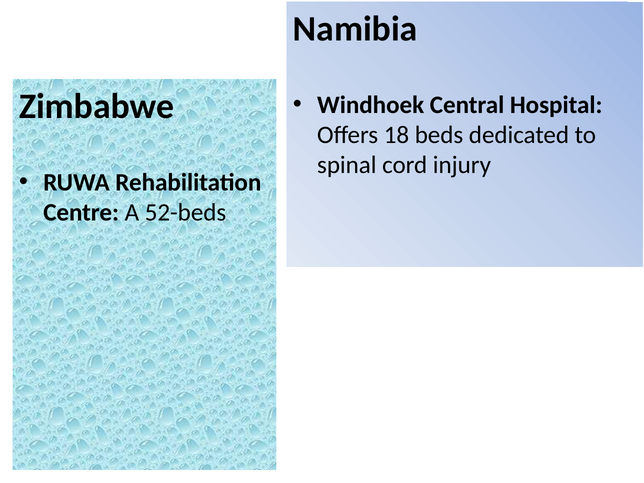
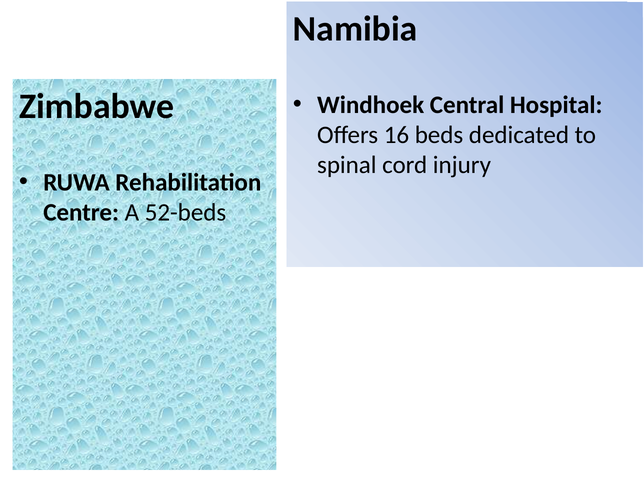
18: 18 -> 16 (396, 135)
